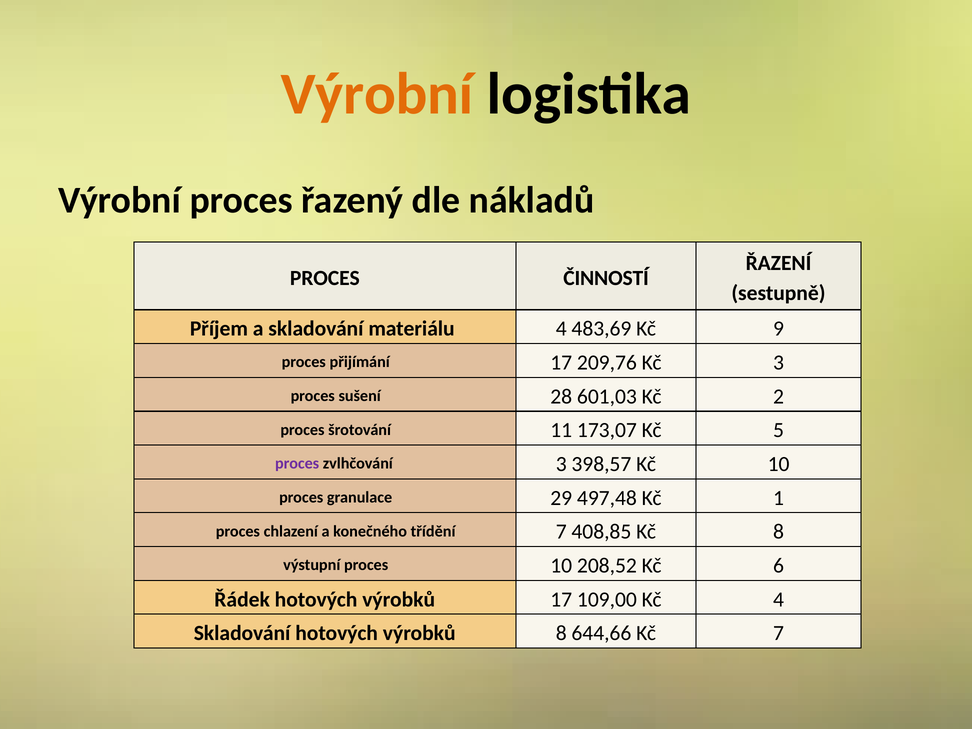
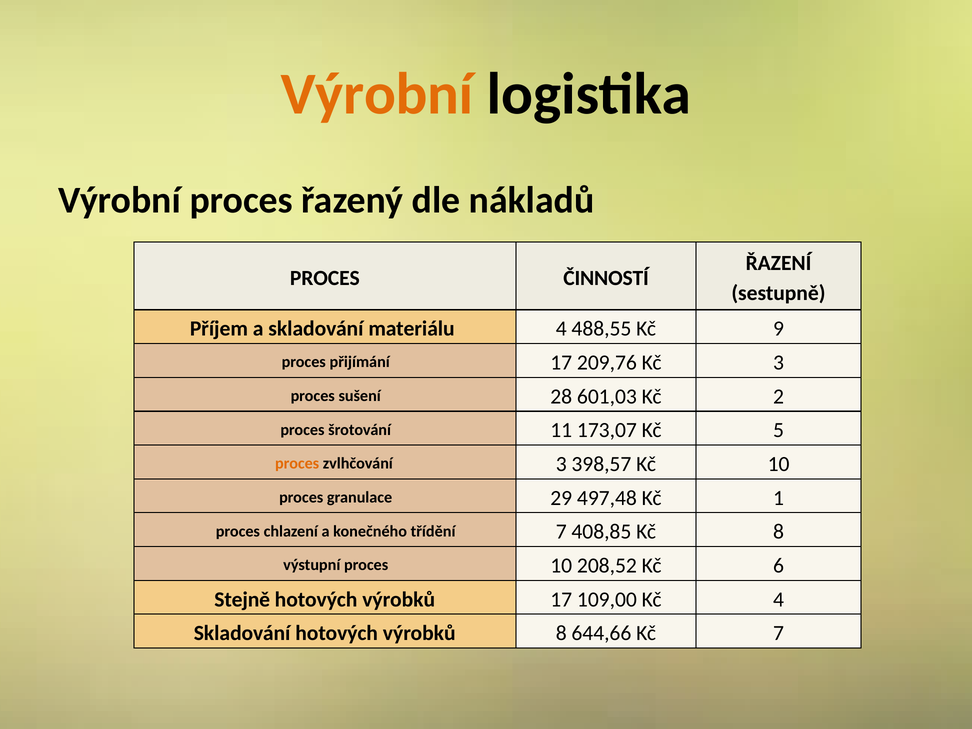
483,69: 483,69 -> 488,55 (601, 329)
proces colour: purple -> orange (297, 464)
Řádek: Řádek -> Stejně (242, 599)
